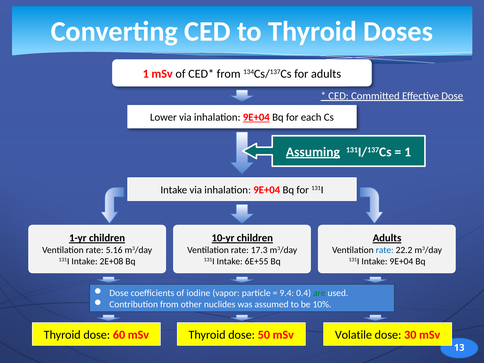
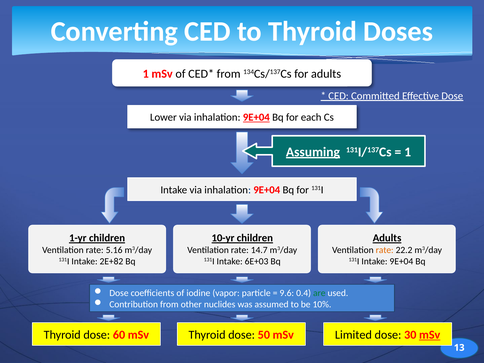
17.3: 17.3 -> 14.7 (259, 250)
rate colour: blue -> orange (385, 250)
2E+08: 2E+08 -> 2E+82 (111, 261)
6E+55: 6E+55 -> 6E+03 (257, 261)
9.4: 9.4 -> 9.6 (287, 293)
Volatile: Volatile -> Limited (353, 335)
mSv underline: none -> present (430, 335)
